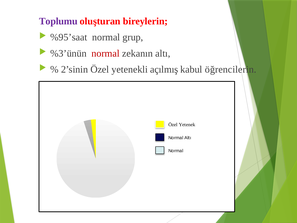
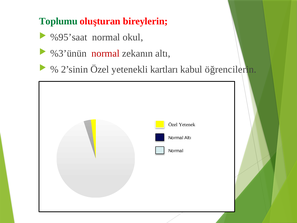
Toplumu colour: purple -> green (58, 21)
grup: grup -> okul (133, 37)
açılmış: açılmış -> kartları (164, 69)
